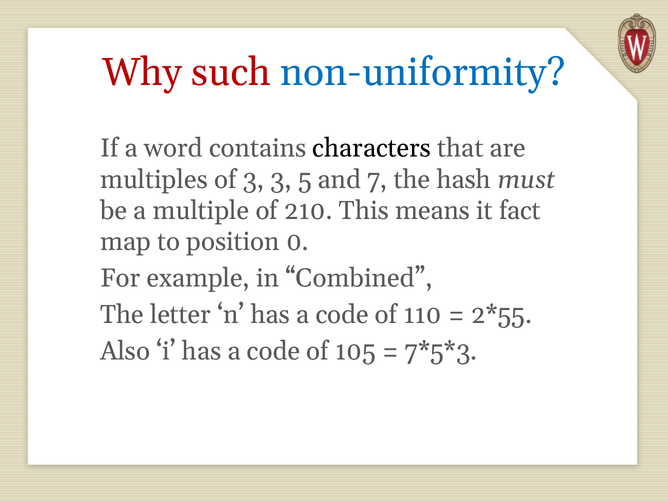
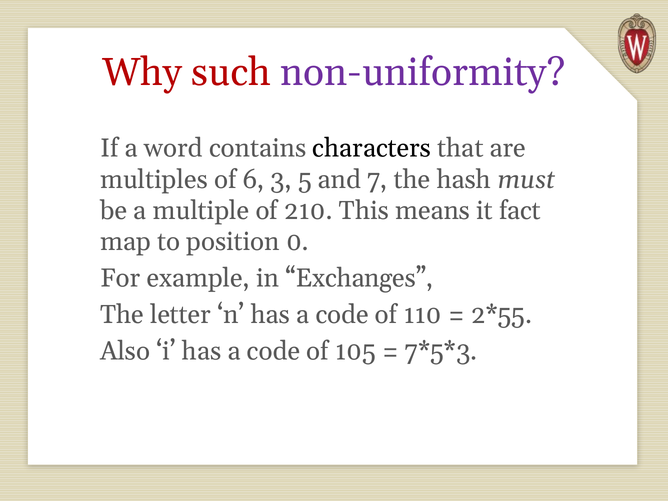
non-uniformity colour: blue -> purple (423, 73)
of 3: 3 -> 6 (254, 180)
Combined: Combined -> Exchanges (359, 278)
